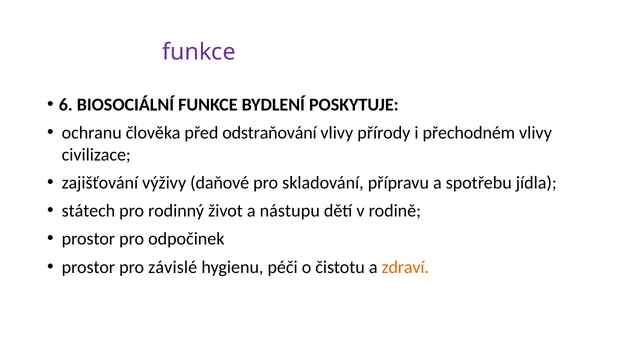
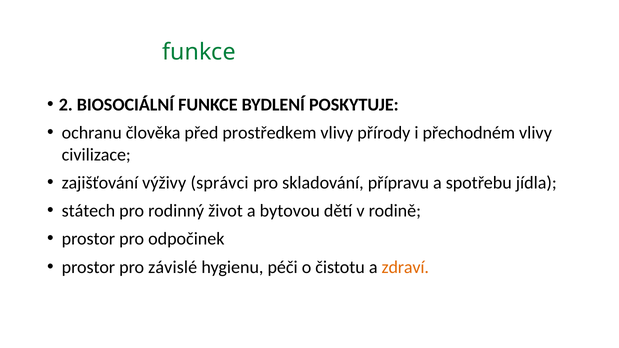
funkce colour: purple -> green (199, 52)
6: 6 -> 2 (66, 105)
odstraňování: odstraňování -> prostředkem (269, 133)
daňové: daňové -> správci (220, 183)
nástupu: nástupu -> bytovou (290, 211)
